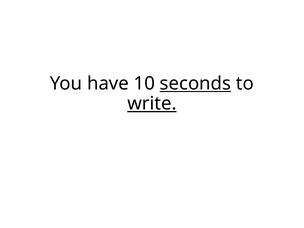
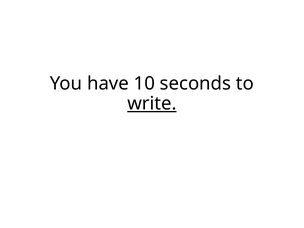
seconds underline: present -> none (195, 84)
